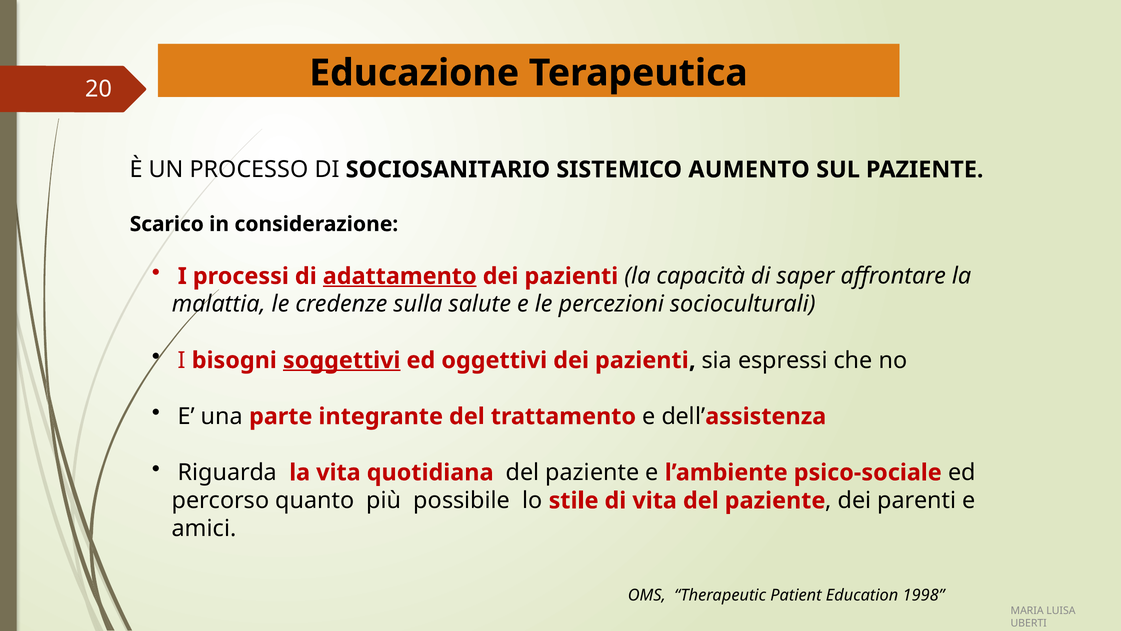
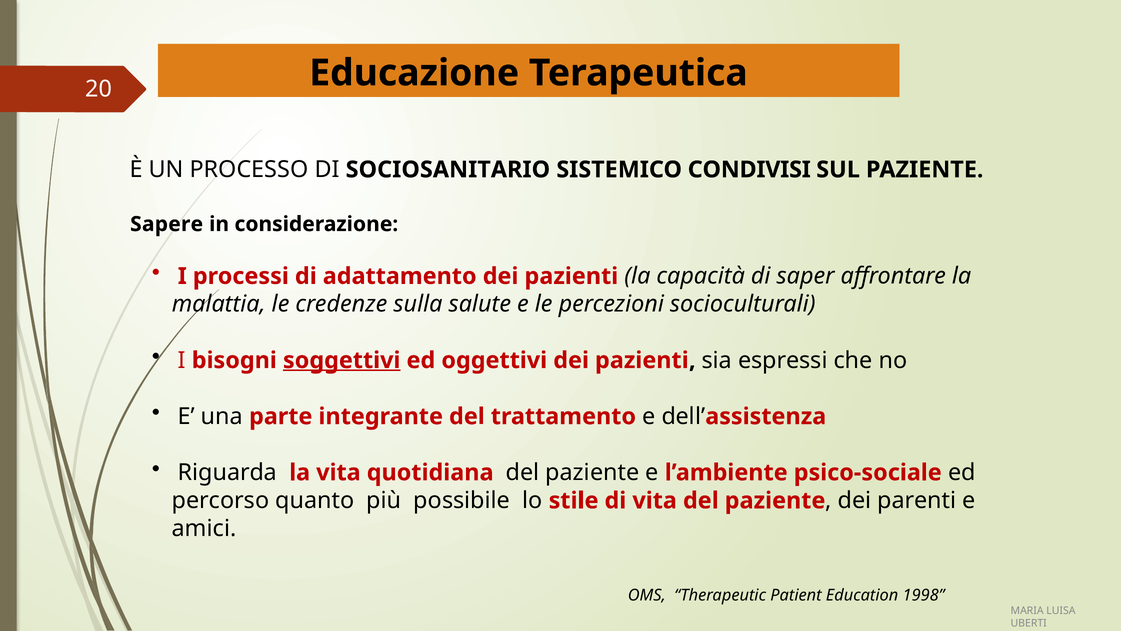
AUMENTO: AUMENTO -> CONDIVISI (749, 170)
Scarico: Scarico -> Sapere (167, 224)
adattamento underline: present -> none (400, 276)
